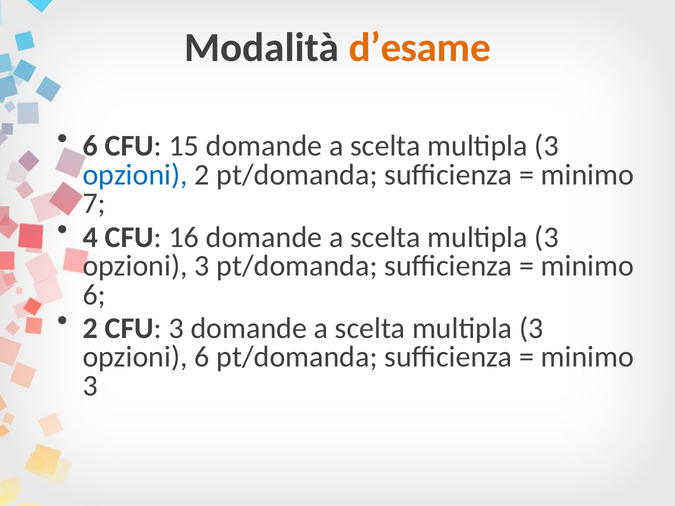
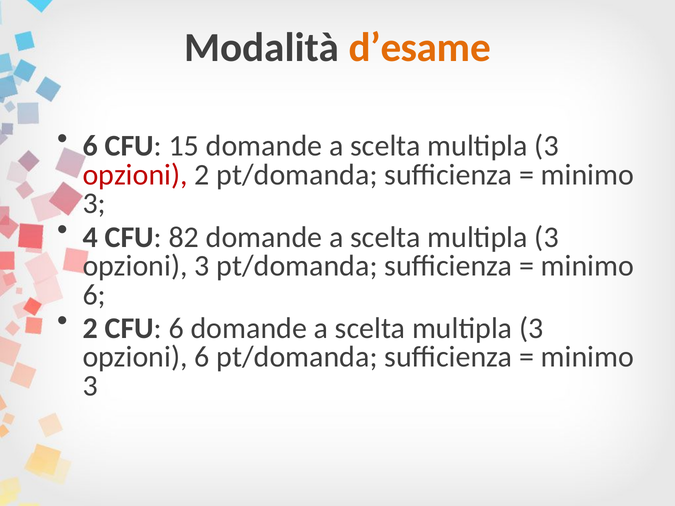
opzioni colour: blue -> red (135, 175)
7: 7 -> 3 (94, 204)
16: 16 -> 82 (184, 237)
CFU 3: 3 -> 6 (176, 328)
